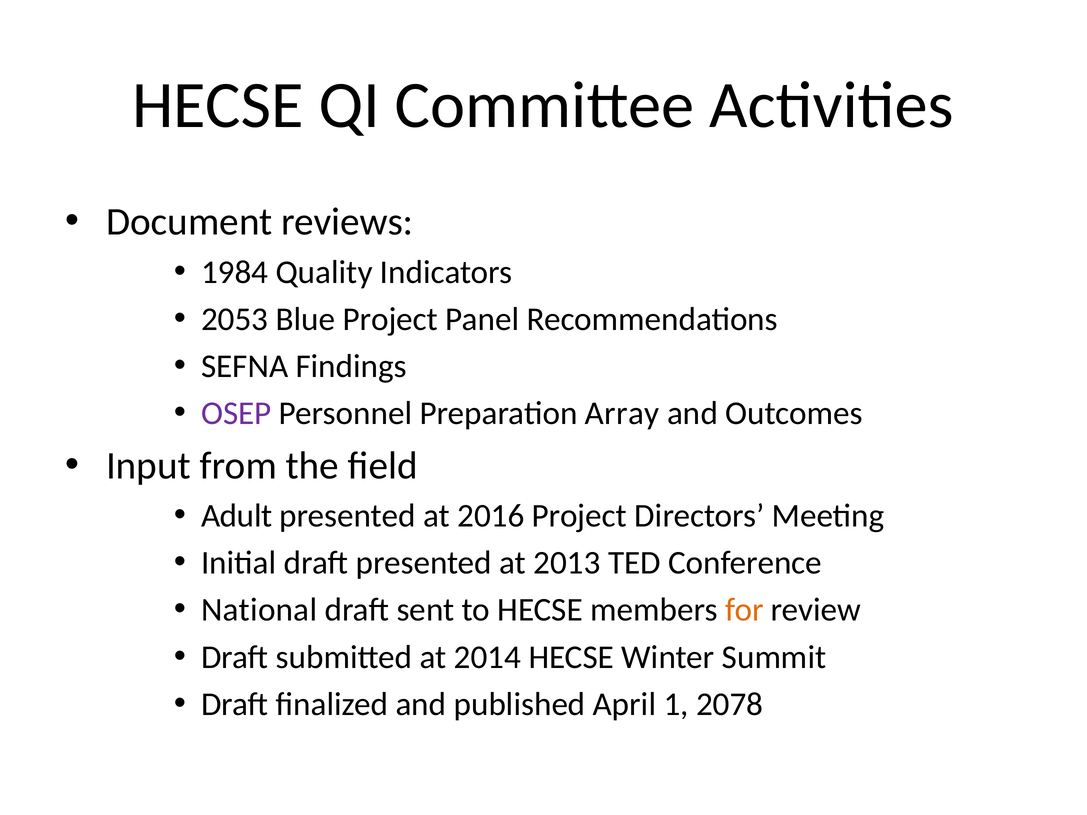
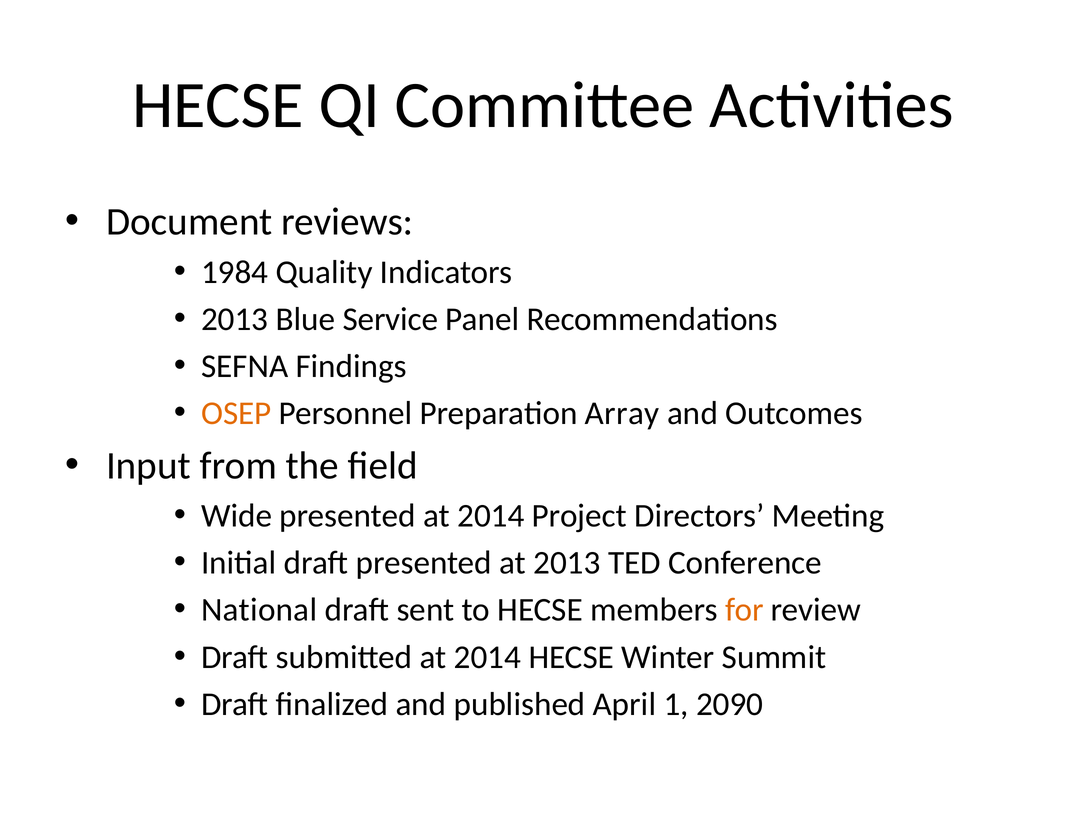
2053: 2053 -> 2013 (235, 319)
Blue Project: Project -> Service (390, 319)
OSEP colour: purple -> orange (236, 413)
Adult: Adult -> Wide (237, 516)
presented at 2016: 2016 -> 2014 (491, 516)
2078: 2078 -> 2090 (730, 704)
